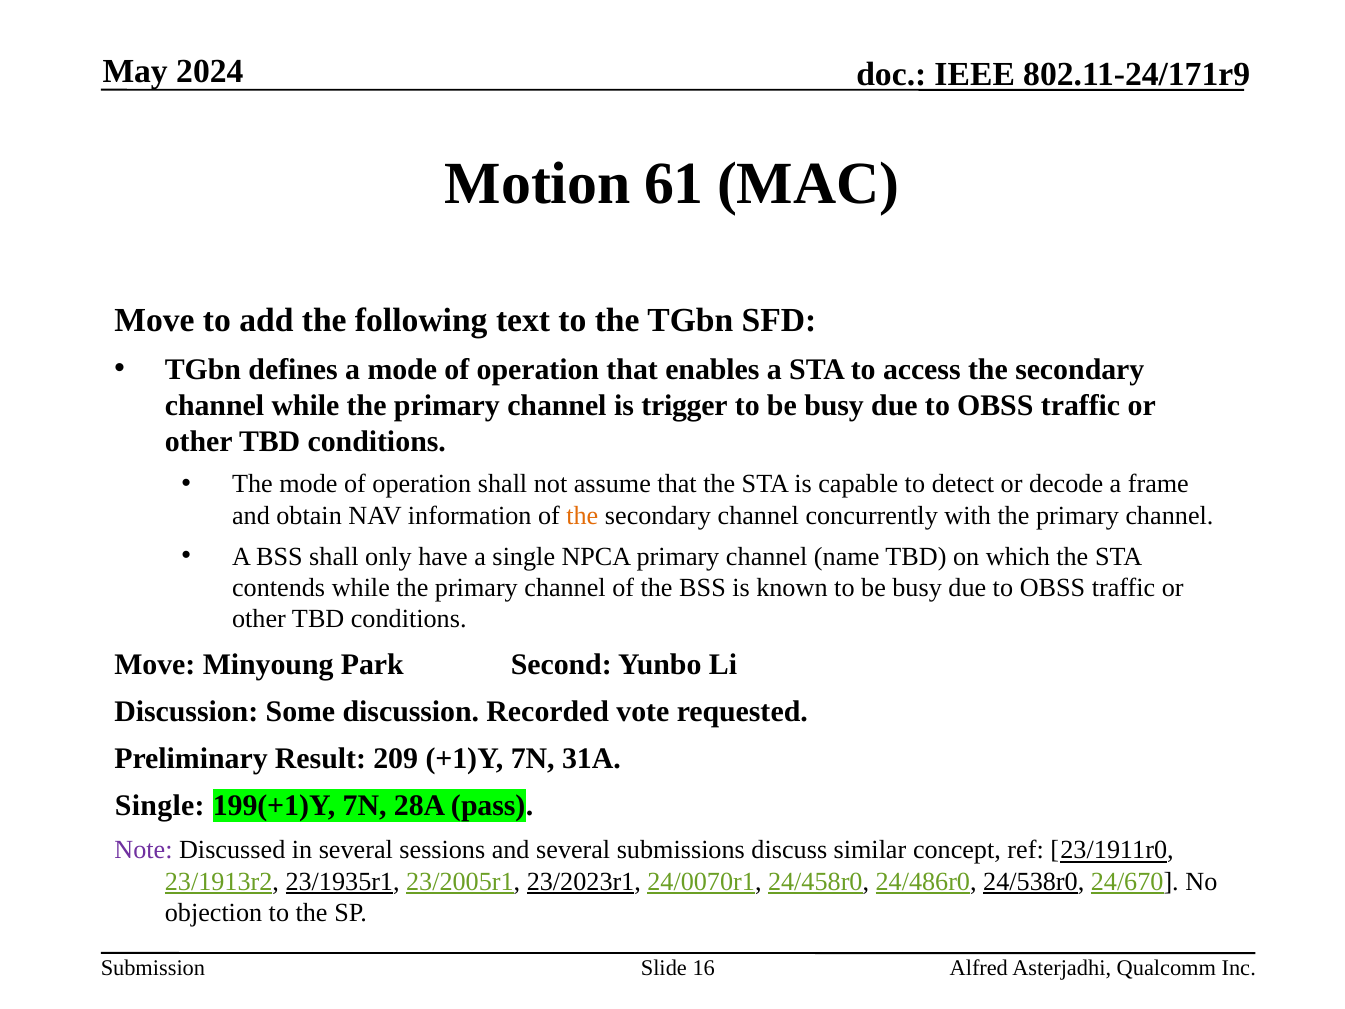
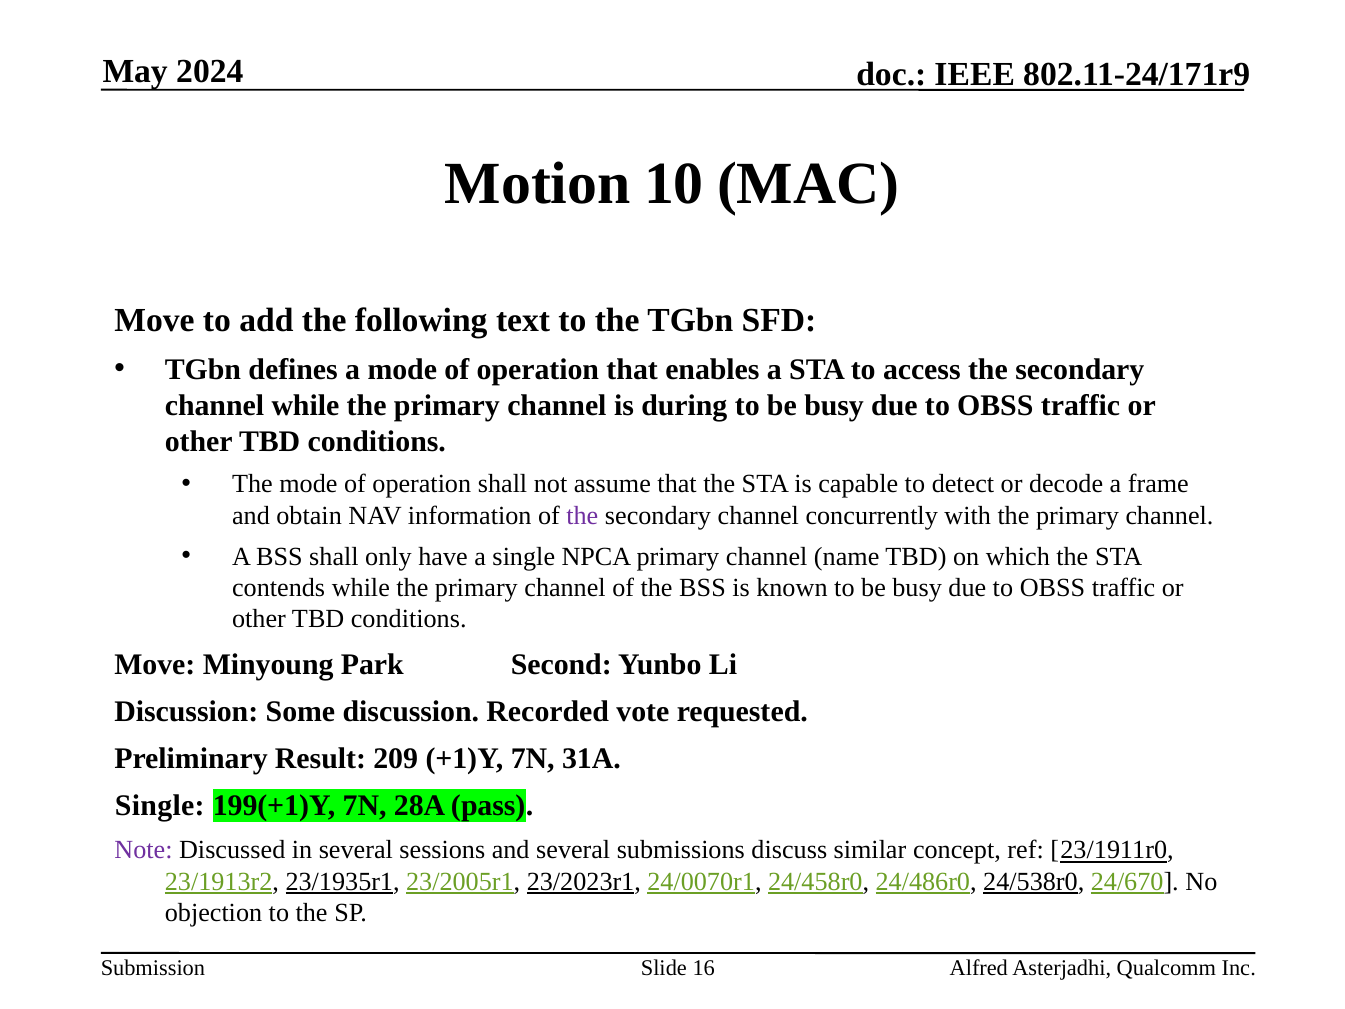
61: 61 -> 10 (674, 183)
trigger: trigger -> during (684, 406)
the colour: orange -> purple (582, 516)
